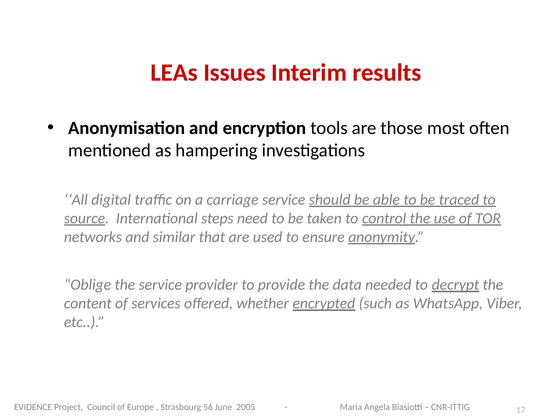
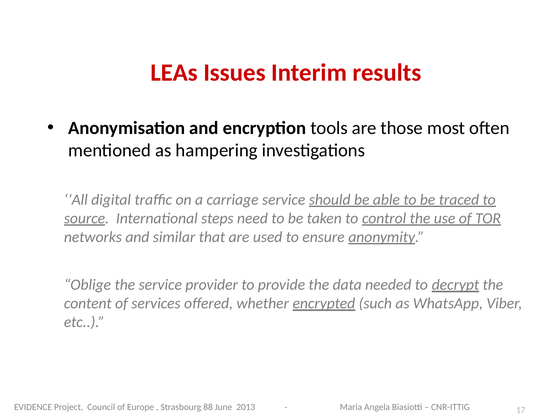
56: 56 -> 88 (208, 407)
2005: 2005 -> 2013 (246, 407)
